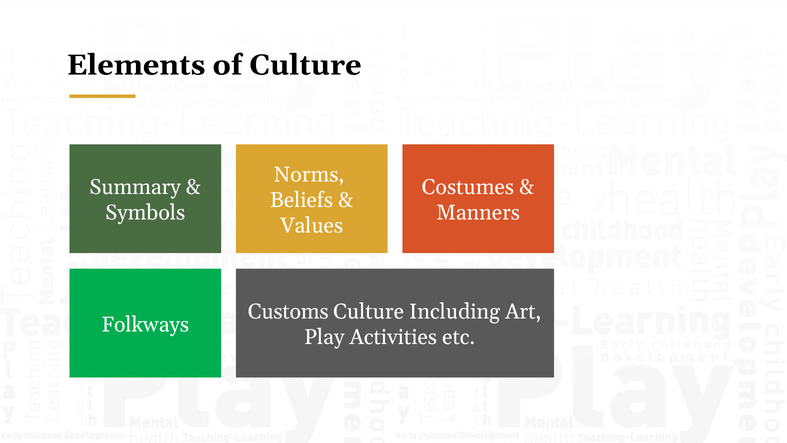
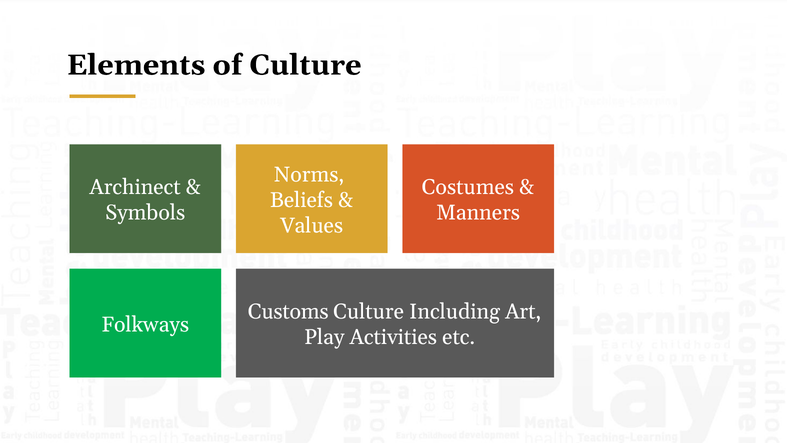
Summary: Summary -> Archinect (135, 187)
